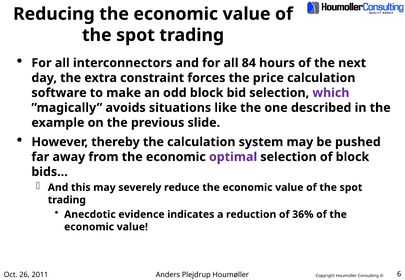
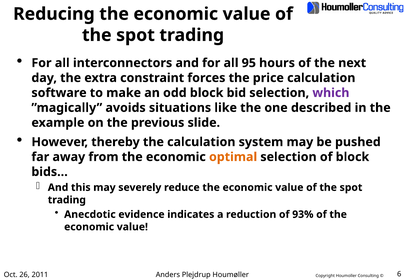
84: 84 -> 95 (249, 63)
optimal colour: purple -> orange (233, 157)
36%: 36% -> 93% (303, 215)
